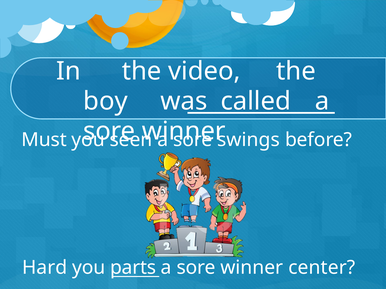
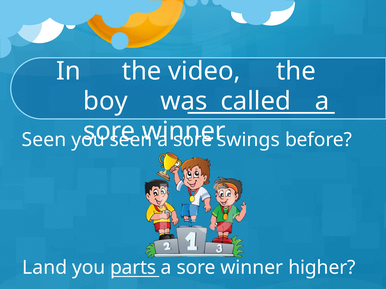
Must: Must -> Seen (44, 140)
Hard: Hard -> Land (45, 268)
center: center -> higher (322, 268)
